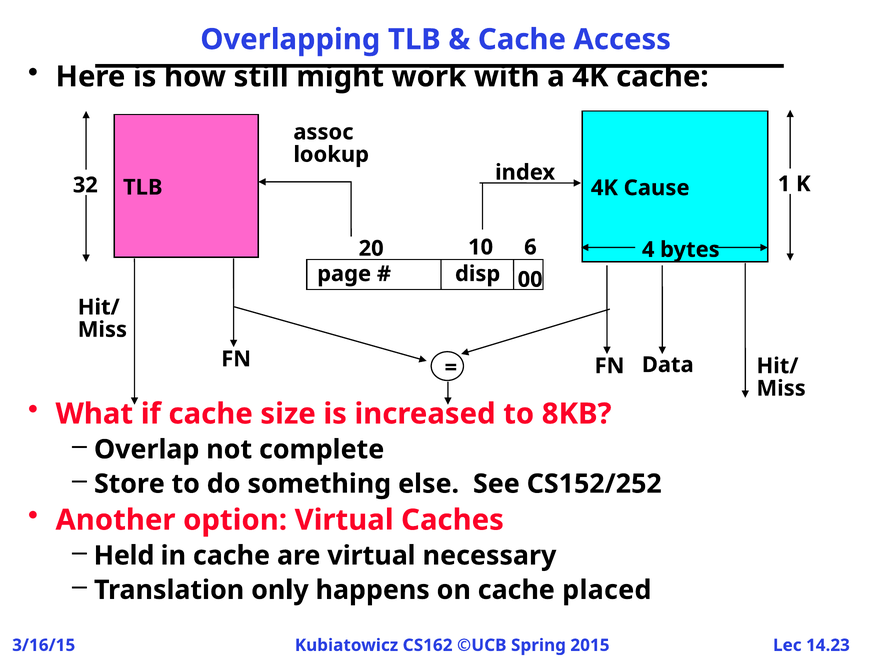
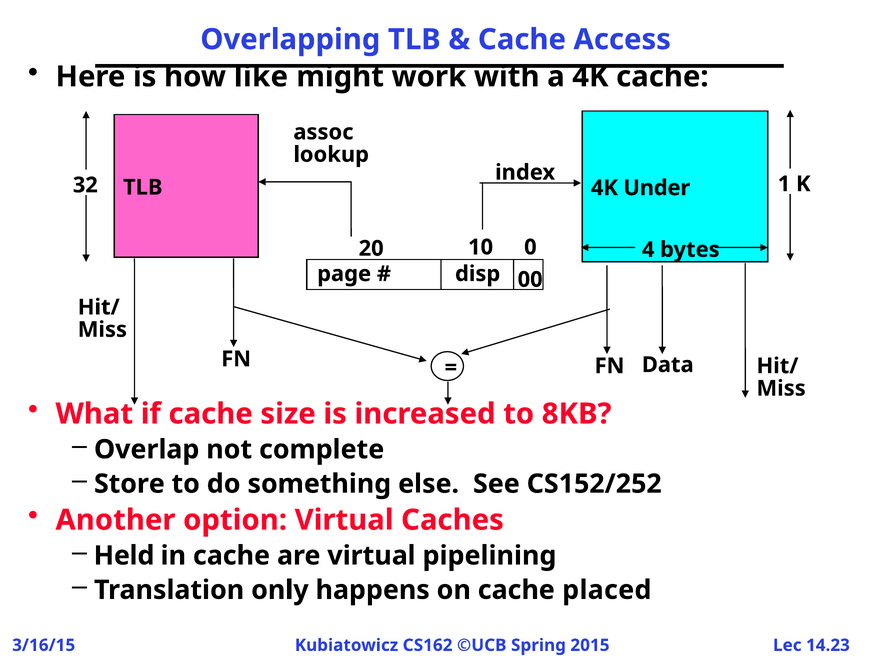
still: still -> like (261, 77)
Cause: Cause -> Under (657, 188)
6: 6 -> 0 (530, 247)
necessary: necessary -> pipelining (489, 556)
